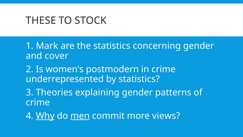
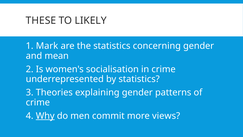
STOCK: STOCK -> LIKELY (91, 20)
cover: cover -> mean (57, 56)
postmodern: postmodern -> socialisation (112, 69)
men underline: present -> none (80, 116)
